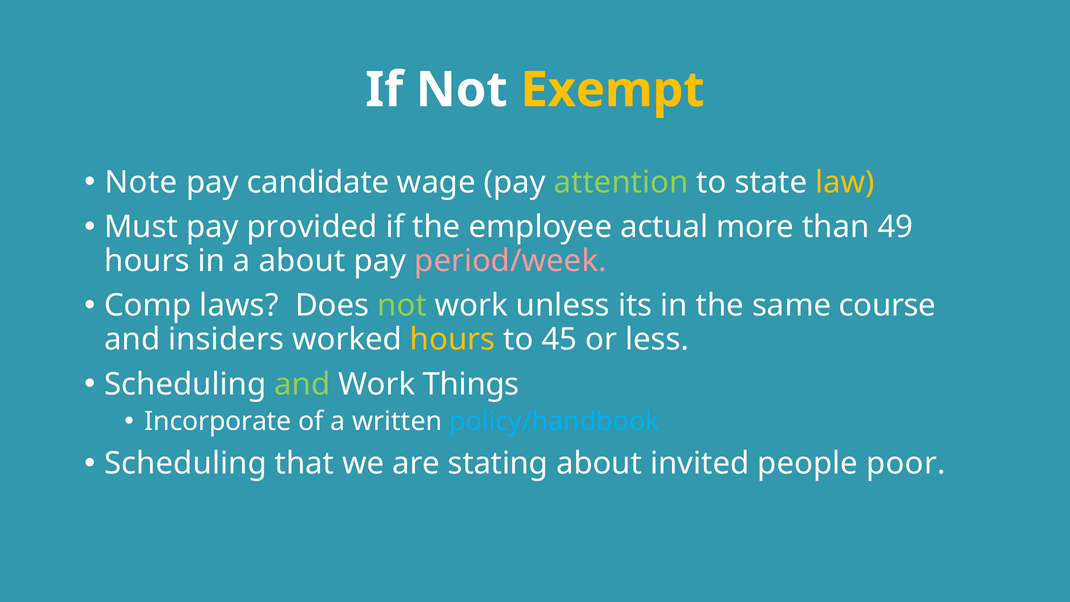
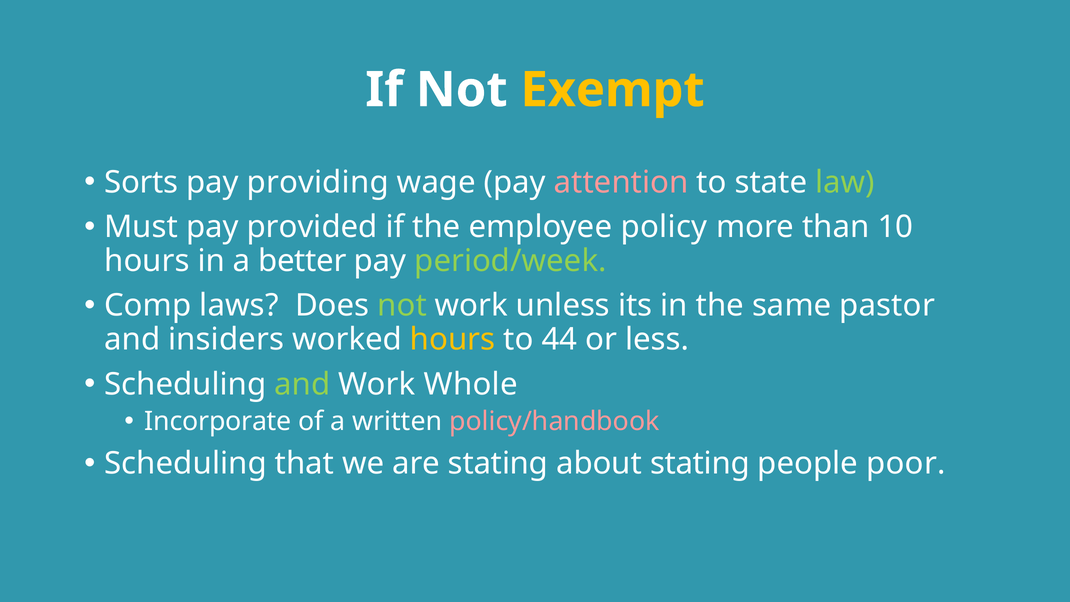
Note: Note -> Sorts (141, 182)
candidate: candidate -> providing (318, 182)
attention colour: light green -> pink (621, 182)
law colour: yellow -> light green (845, 182)
actual: actual -> policy (664, 227)
49: 49 -> 10 (895, 227)
a about: about -> better (302, 261)
period/week colour: pink -> light green (510, 261)
course: course -> pastor (887, 306)
45: 45 -> 44 (559, 339)
Things: Things -> Whole (471, 384)
policy/handbook colour: light blue -> pink (554, 421)
about invited: invited -> stating (700, 464)
